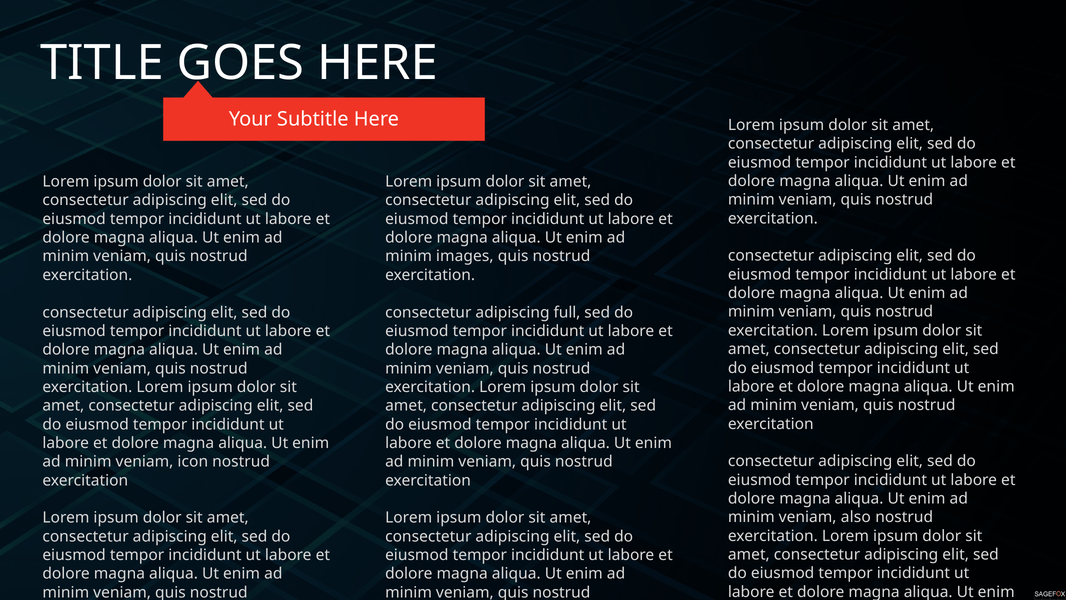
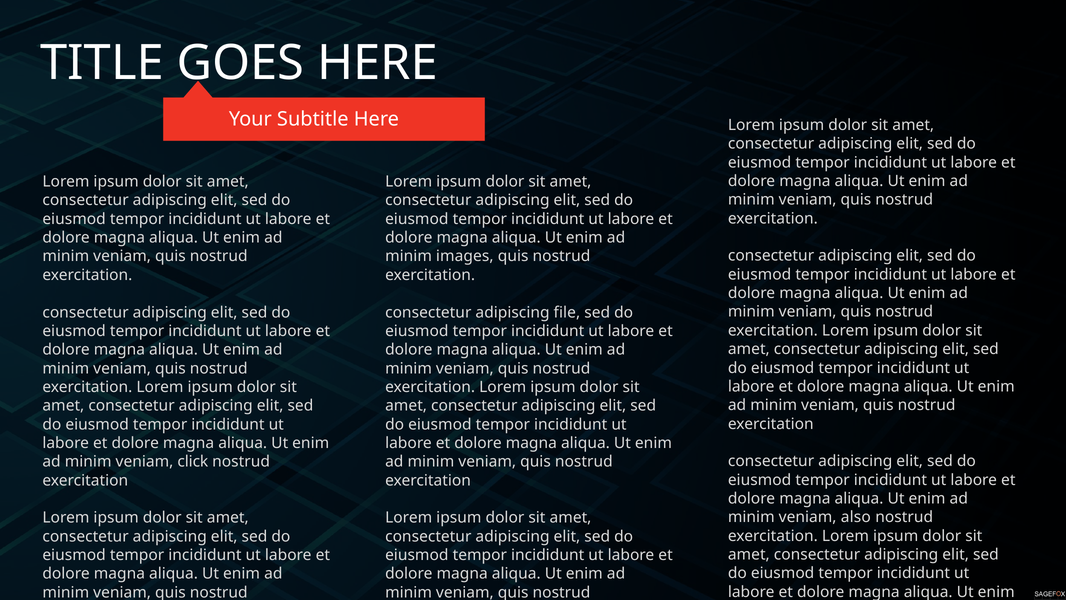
full: full -> file (567, 312)
icon: icon -> click (193, 462)
